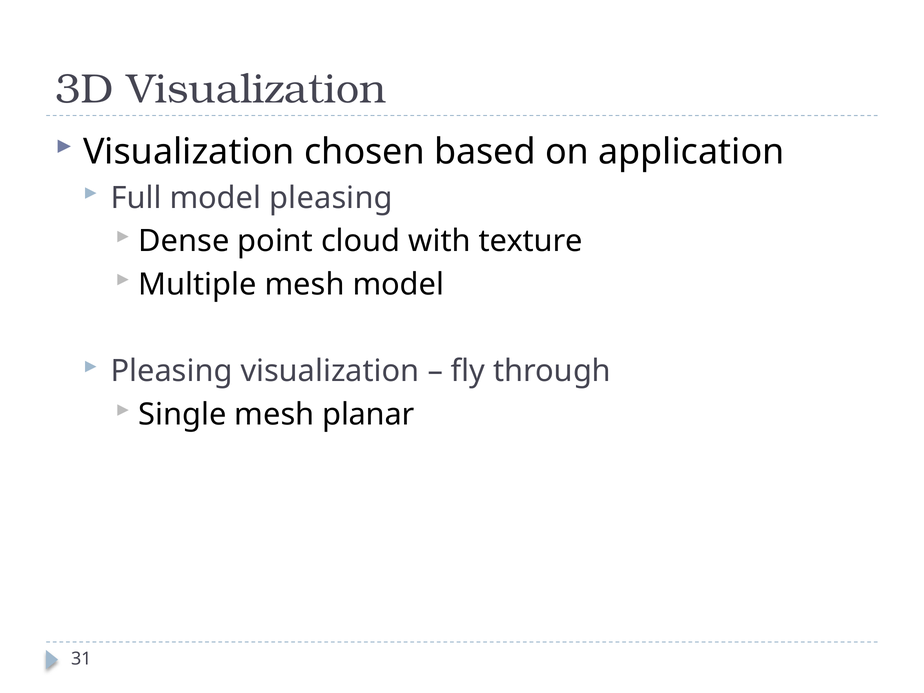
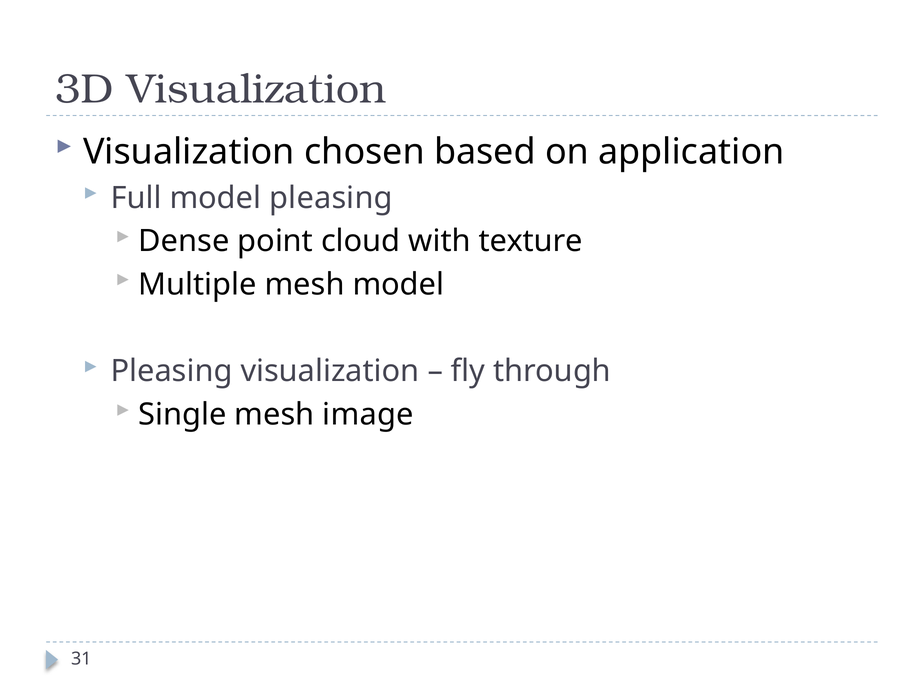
planar: planar -> image (368, 415)
